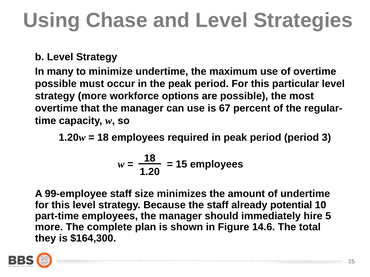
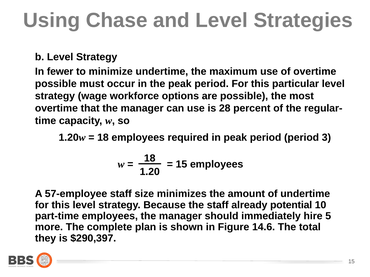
many: many -> fewer (60, 72)
strategy more: more -> wage (92, 96)
67: 67 -> 28 (225, 109)
99-employee: 99-employee -> 57-employee (76, 194)
$164,300: $164,300 -> $290,397 (93, 239)
